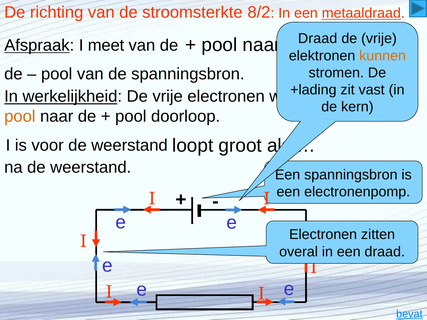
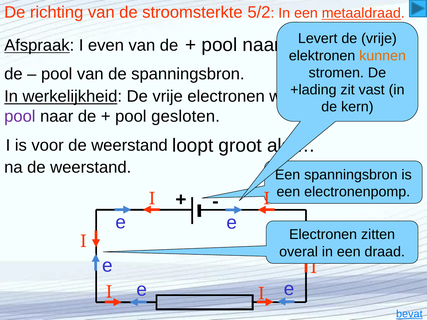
8/2: 8/2 -> 5/2 (259, 12)
Draad: Draad -> Levert (318, 39)
meet: meet -> even (106, 45)
pool colour: orange -> purple (20, 117)
doorloop: doorloop -> gesloten (186, 117)
